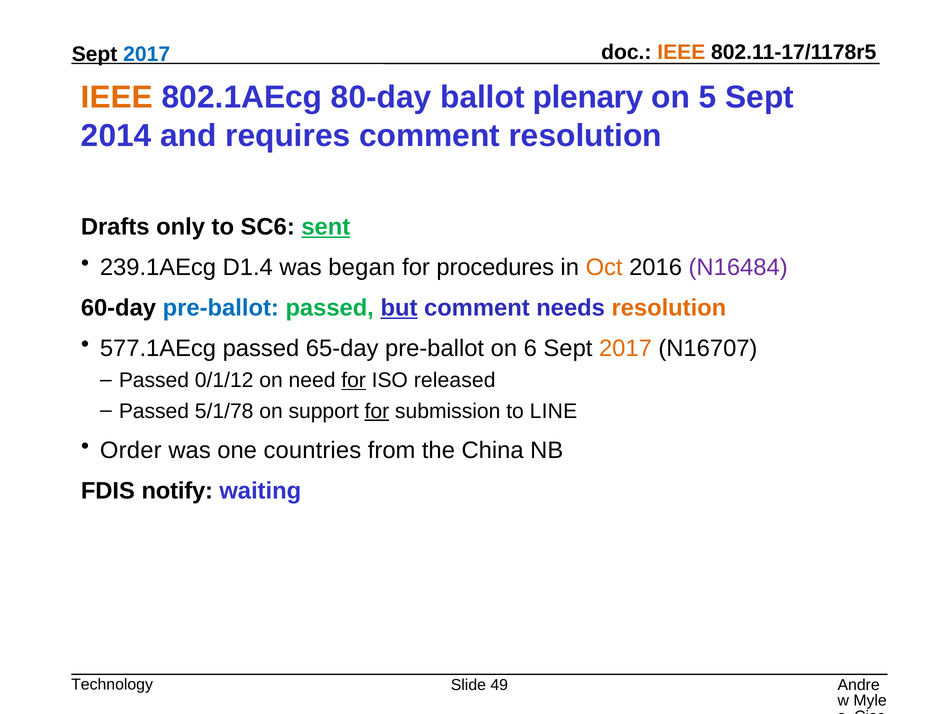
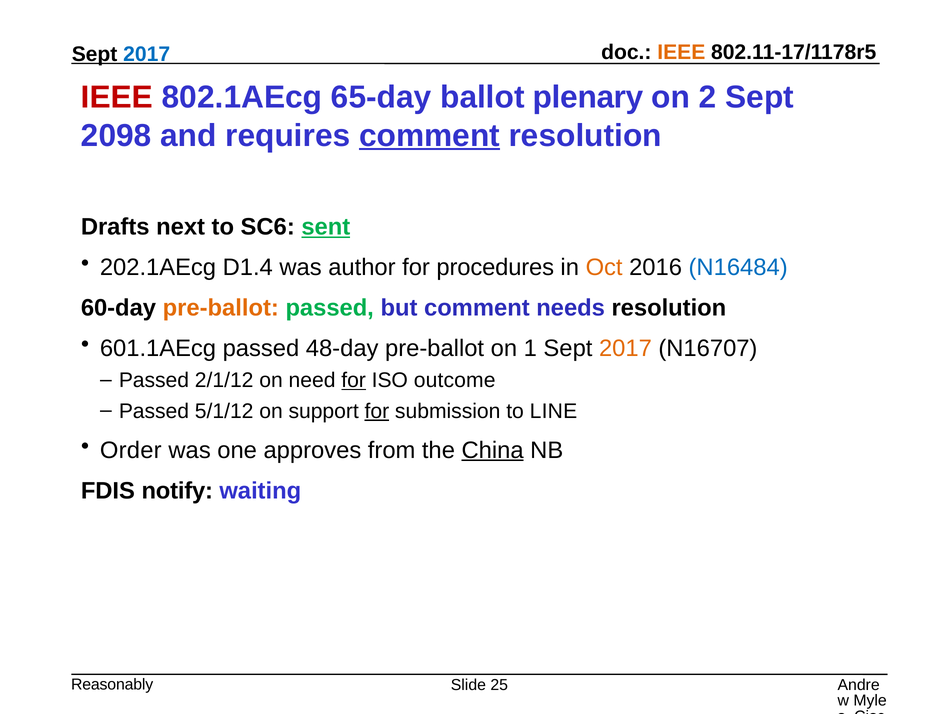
IEEE colour: orange -> red (117, 97)
80-day: 80-day -> 65-day (381, 97)
5: 5 -> 2 (708, 97)
2014: 2014 -> 2098 (116, 135)
comment underline: none -> present (430, 135)
only: only -> next (181, 227)
239.1AEcg: 239.1AEcg -> 202.1AEcg (158, 267)
began: began -> author (362, 267)
N16484 colour: purple -> blue (738, 267)
pre-ballot colour: blue -> orange (221, 308)
but underline: present -> none (399, 308)
resolution colour: orange -> black (669, 308)
577.1AEcg: 577.1AEcg -> 601.1AEcg (158, 348)
65-day: 65-day -> 48-day (342, 348)
6: 6 -> 1 (530, 348)
0/1/12: 0/1/12 -> 2/1/12 (224, 380)
released: released -> outcome (455, 380)
5/1/78: 5/1/78 -> 5/1/12 (224, 411)
countries: countries -> approves (312, 450)
China underline: none -> present (493, 450)
Technology: Technology -> Reasonably (112, 684)
49: 49 -> 25 (499, 684)
